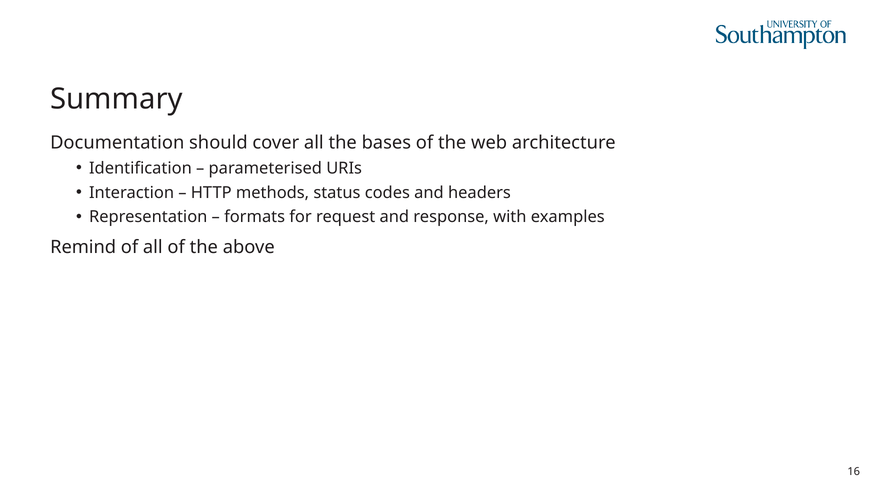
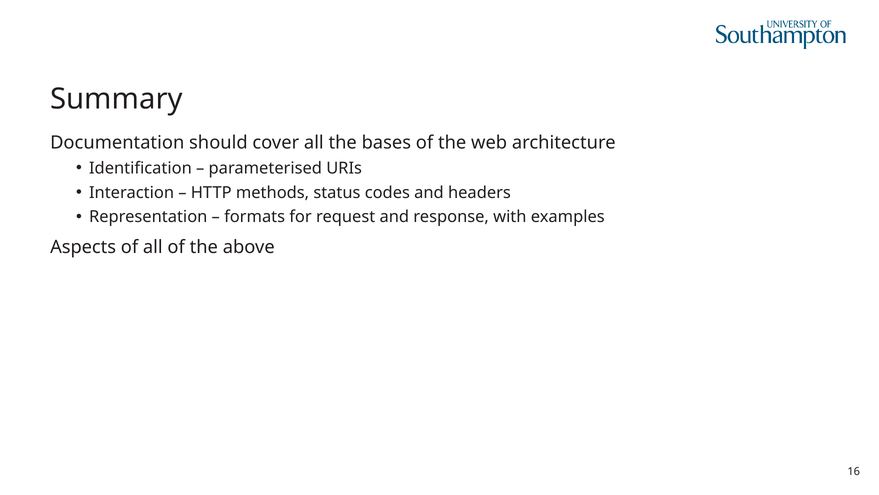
Remind: Remind -> Aspects (83, 247)
